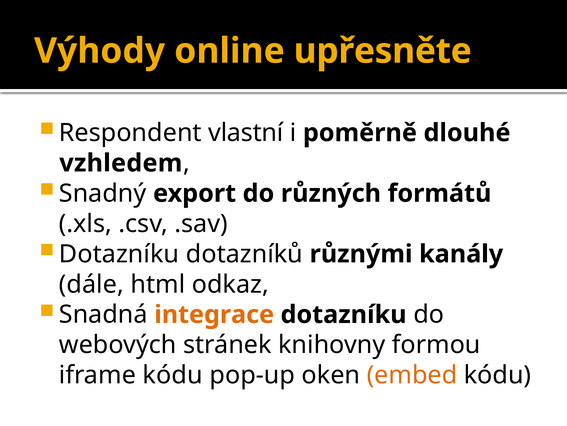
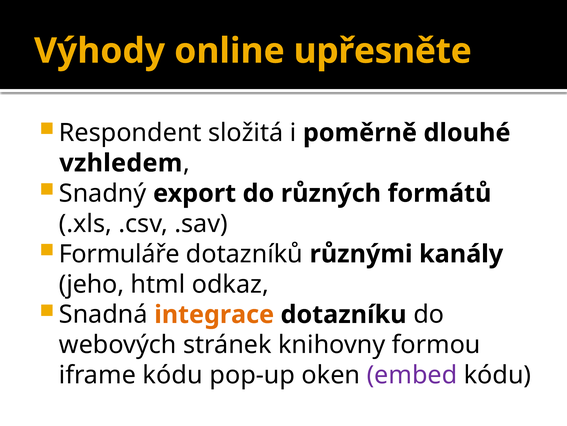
vlastní: vlastní -> složitá (246, 133)
Dotazníku: Dotazníku -> Formuláře (119, 254)
dále: dále -> jeho (92, 284)
embed colour: orange -> purple (412, 375)
